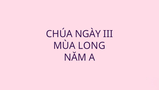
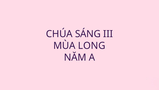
NGÀY: NGÀY -> SÁNG (88, 34)
